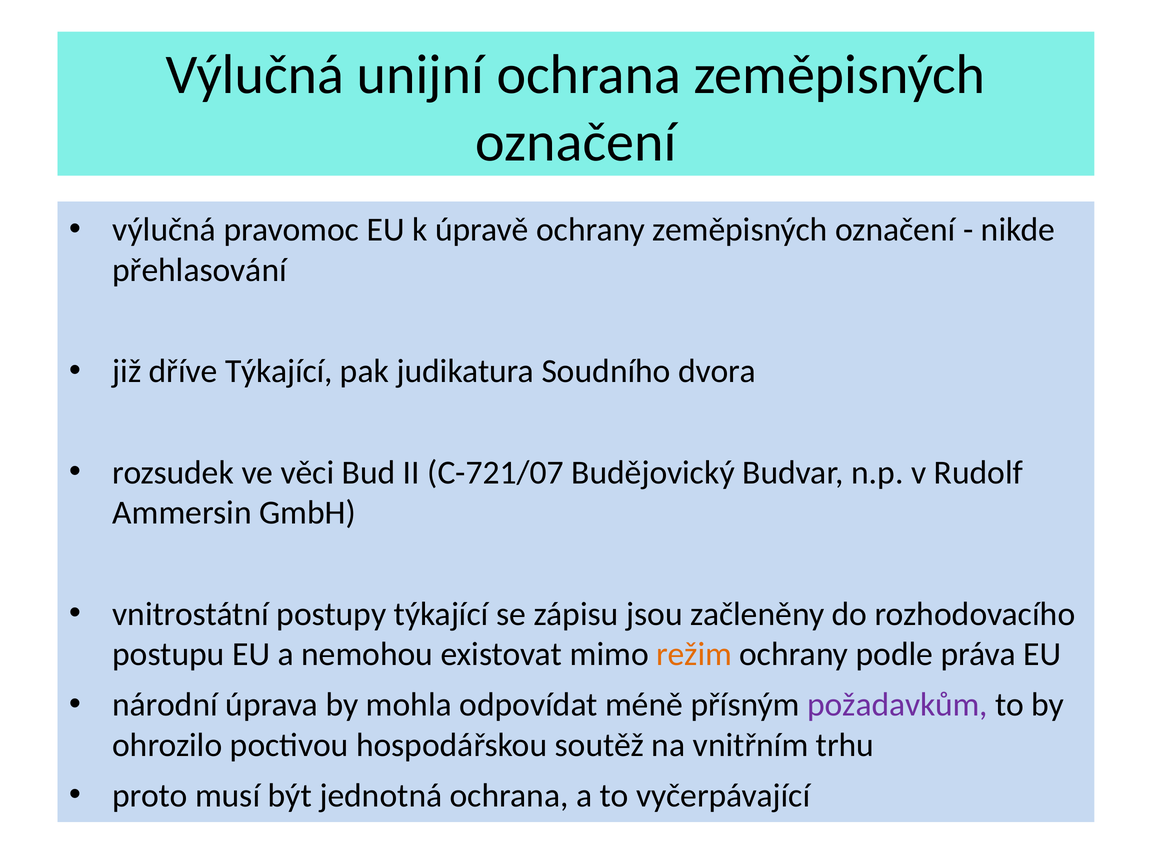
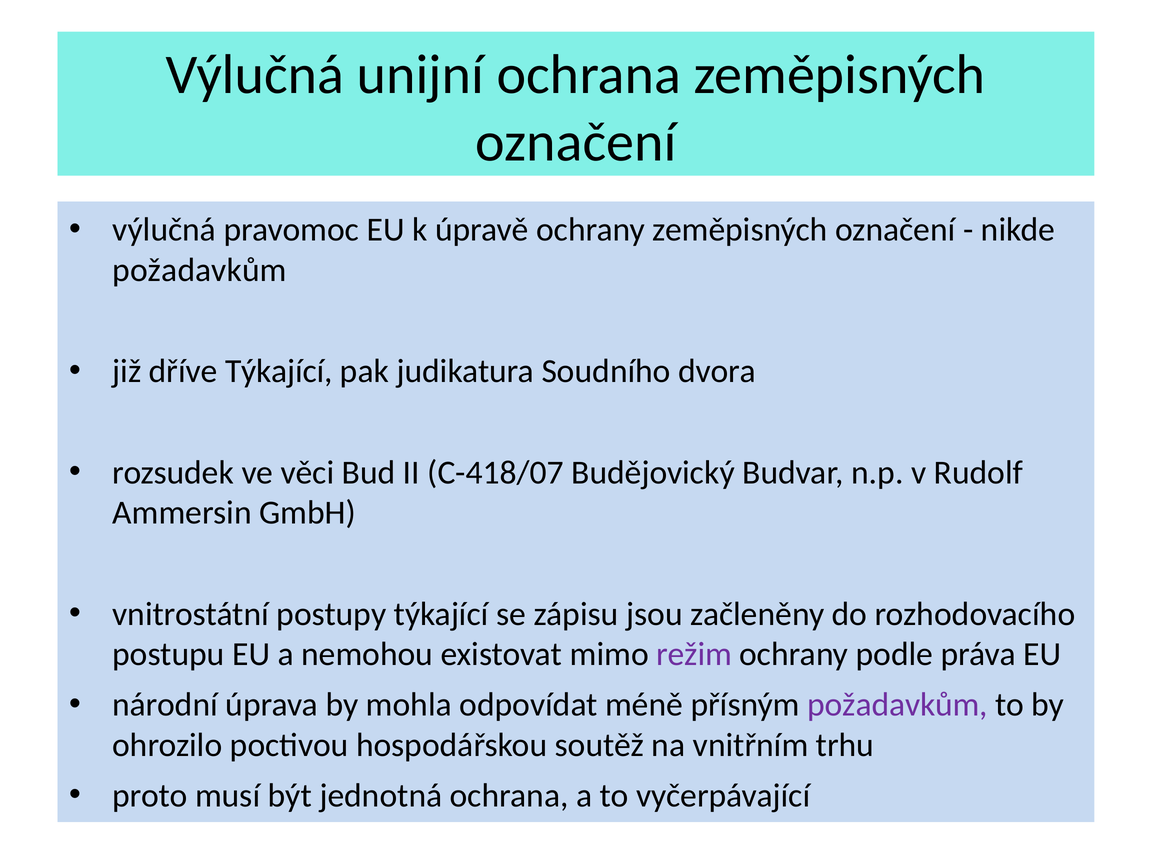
přehlasování: přehlasování -> požadavkům (200, 270)
C-721/07: C-721/07 -> C-418/07 (496, 472)
režim colour: orange -> purple (694, 654)
